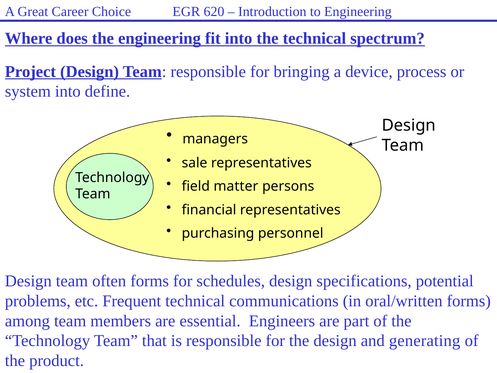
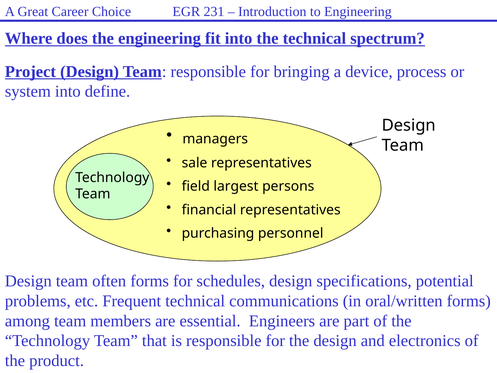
620: 620 -> 231 (214, 12)
matter: matter -> largest (236, 186)
generating: generating -> electronics (425, 341)
